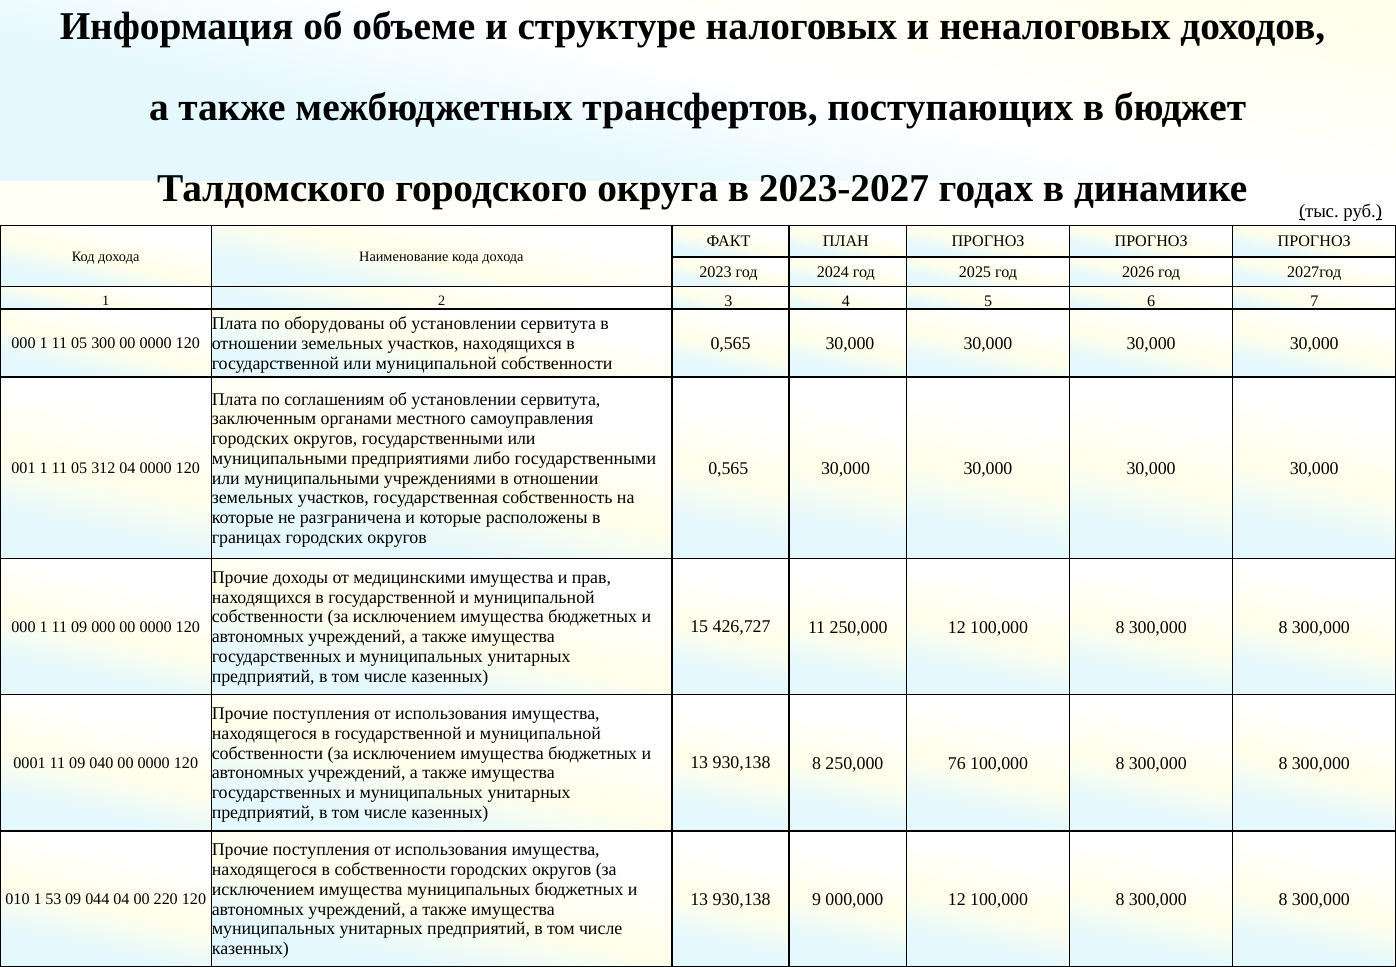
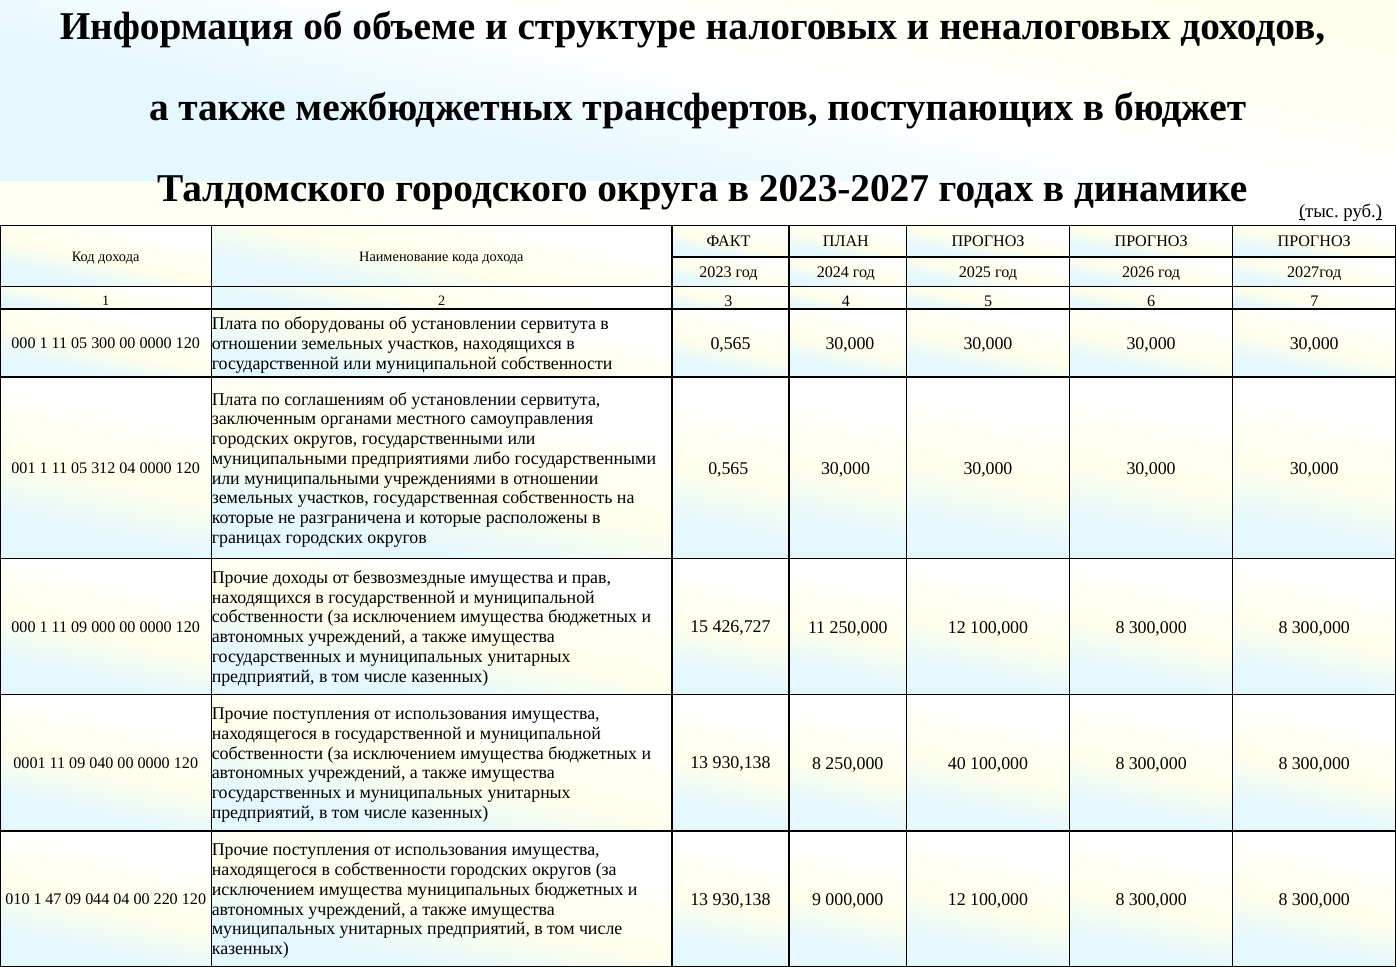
медицинскими: медицинскими -> безвозмездные (409, 577)
76: 76 -> 40 (957, 763)
53: 53 -> 47 (53, 899)
